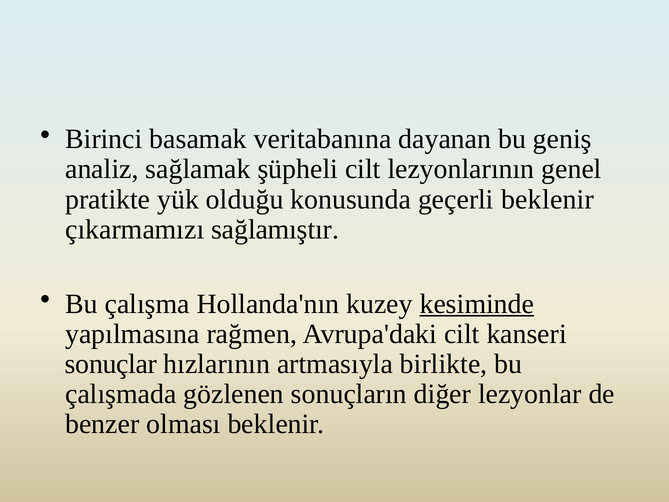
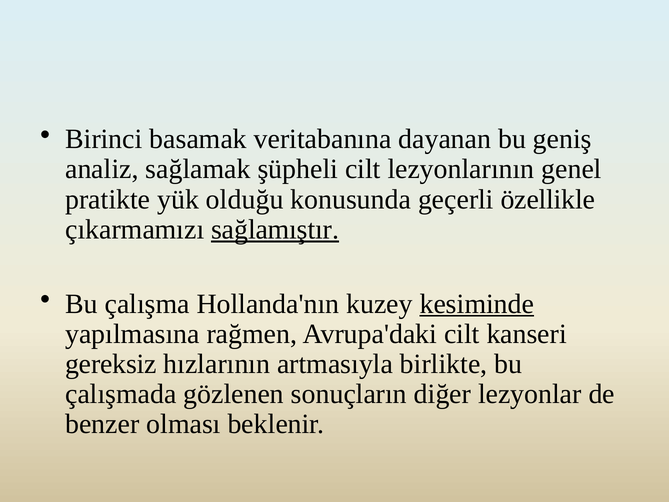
geçerli beklenir: beklenir -> özellikle (548, 199)
sağlamıştır underline: none -> present (275, 229)
sonuçlar: sonuçlar -> gereksiz (111, 364)
